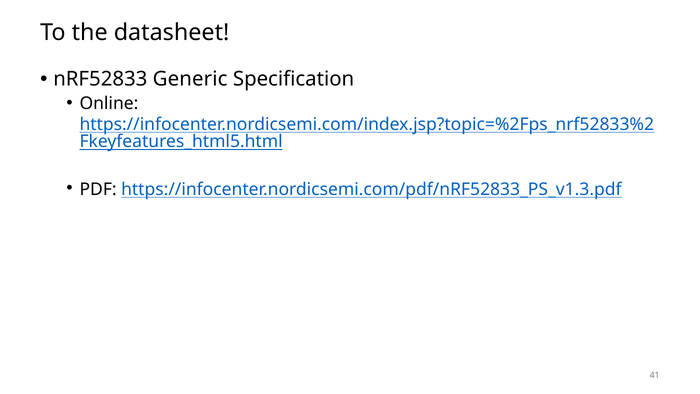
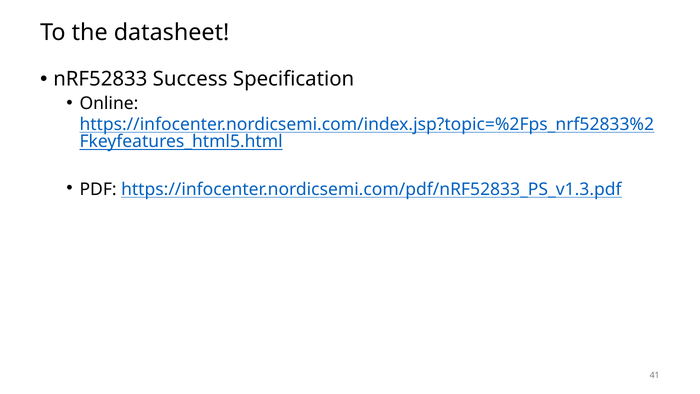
Generic: Generic -> Success (190, 79)
